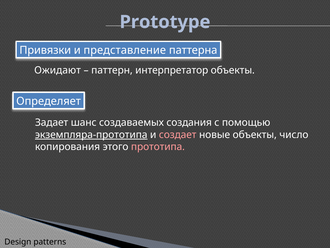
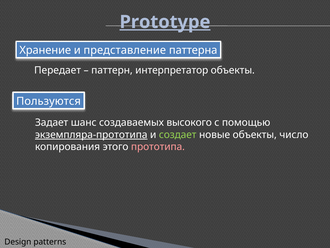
Prototype underline: none -> present (165, 22)
Привязки: Привязки -> Хранение (45, 50)
Ожидают: Ожидают -> Передает (58, 70)
Определяет: Определяет -> Пользуются (49, 101)
создания: создания -> высокого (189, 122)
создает colour: pink -> light green (178, 135)
